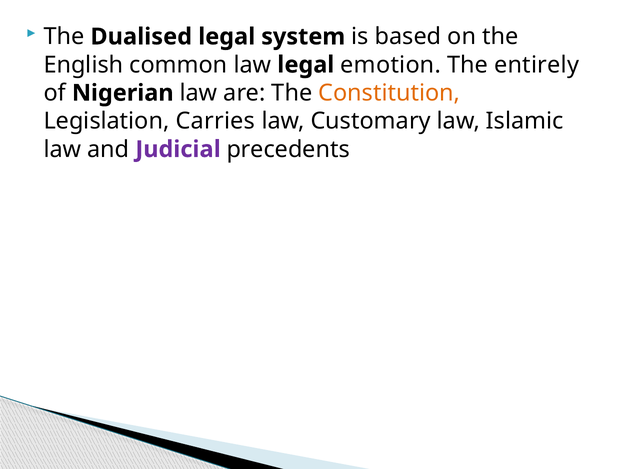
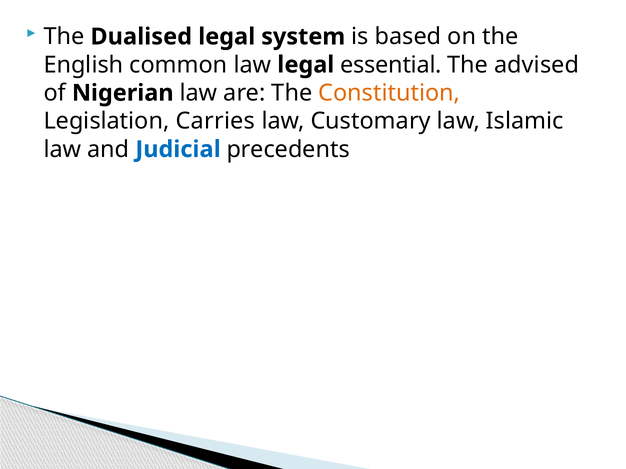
emotion: emotion -> essential (391, 65)
entirely: entirely -> advised (537, 65)
Judicial colour: purple -> blue (178, 149)
